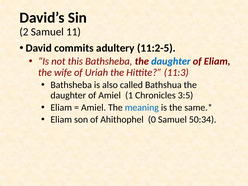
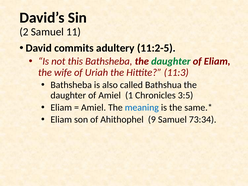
daughter colour: blue -> green (171, 61)
0: 0 -> 9 (152, 120)
50:34: 50:34 -> 73:34 (203, 120)
